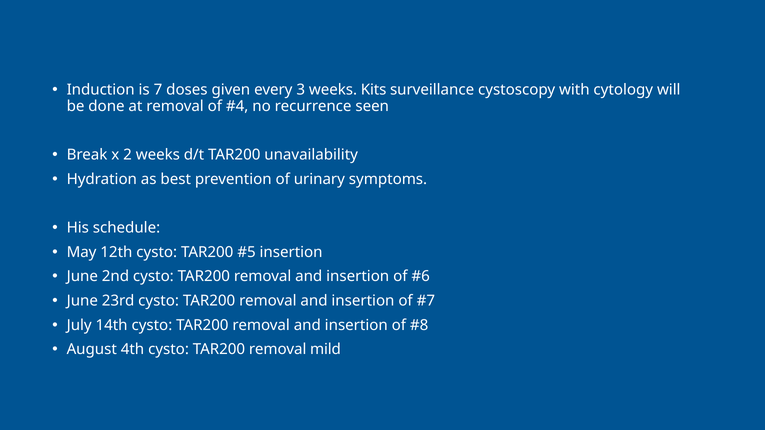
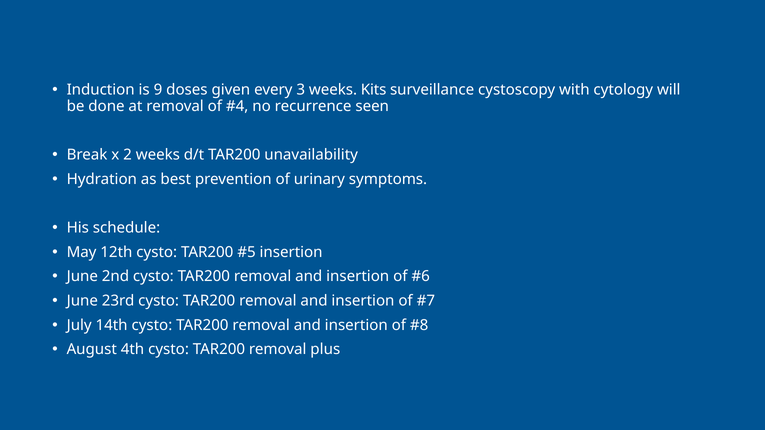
7: 7 -> 9 (158, 90)
mild: mild -> plus (325, 350)
